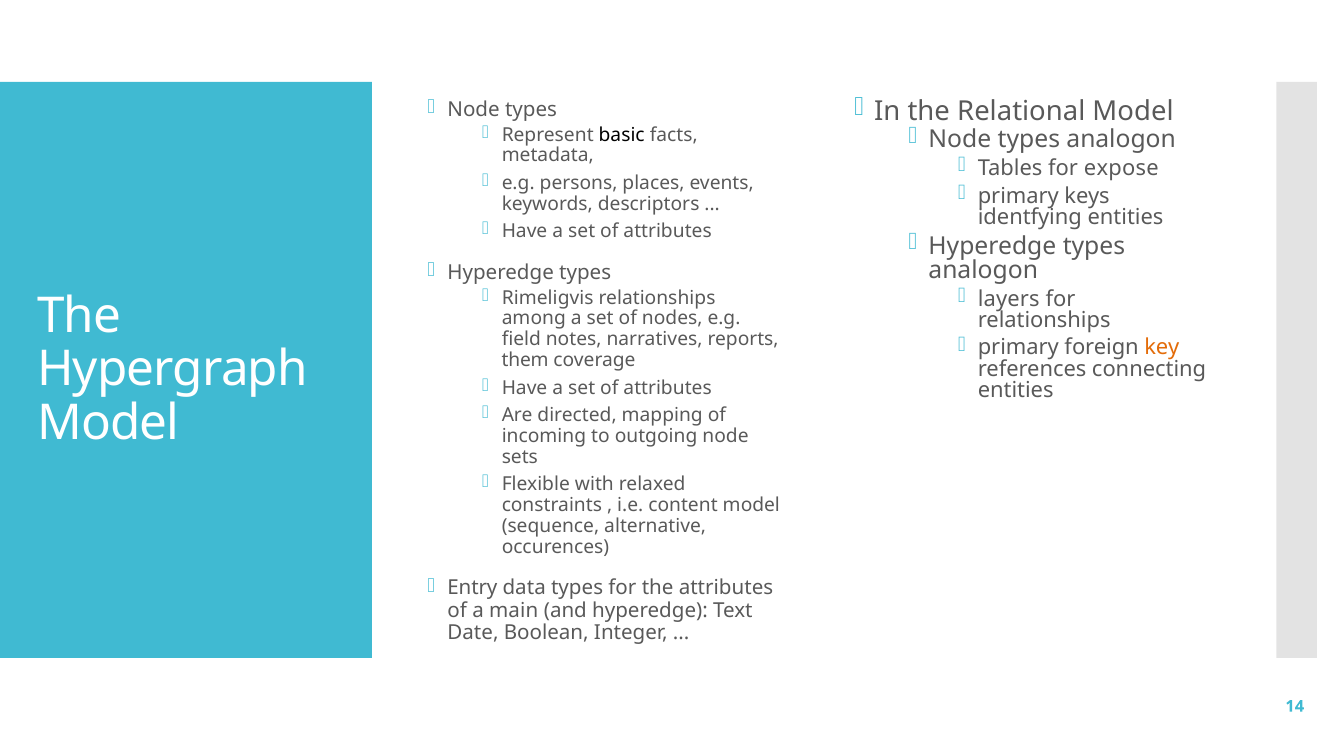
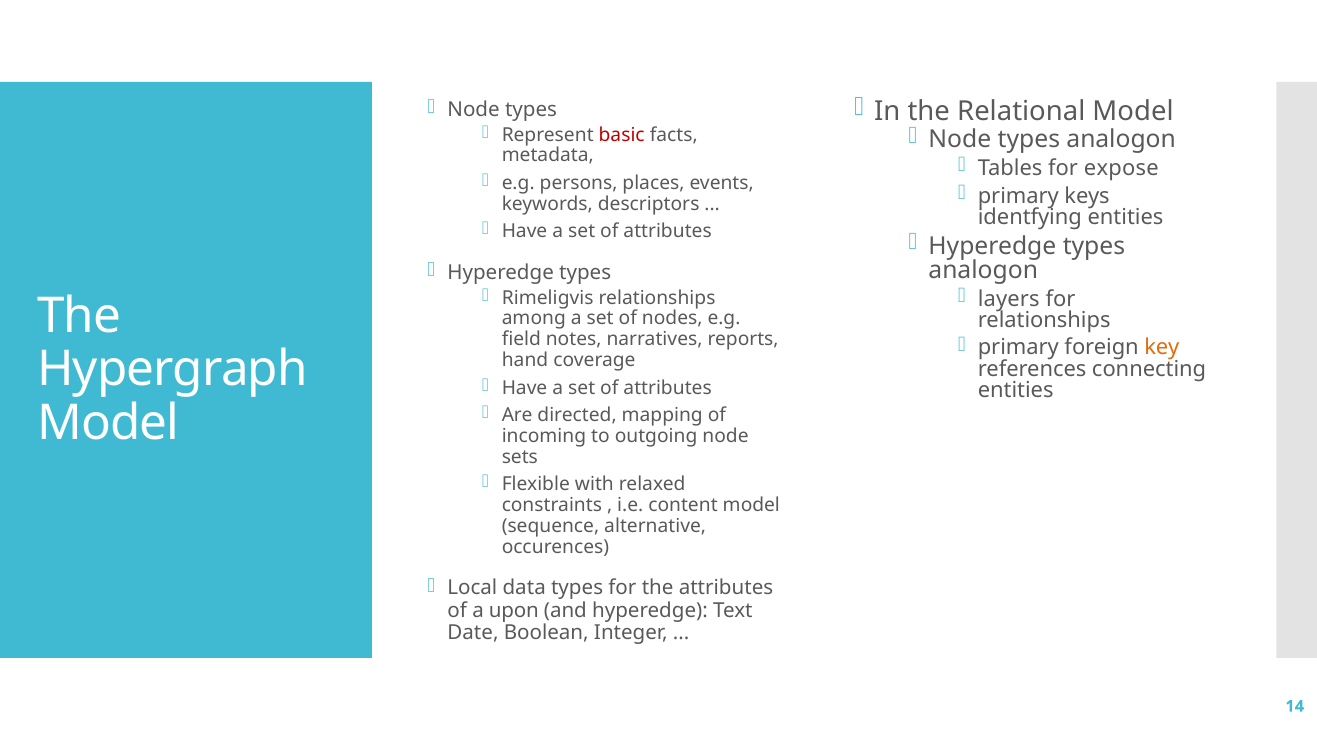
basic colour: black -> red (622, 135)
them: them -> hand (525, 360)
Entry: Entry -> Local (472, 588)
main: main -> upon (514, 610)
